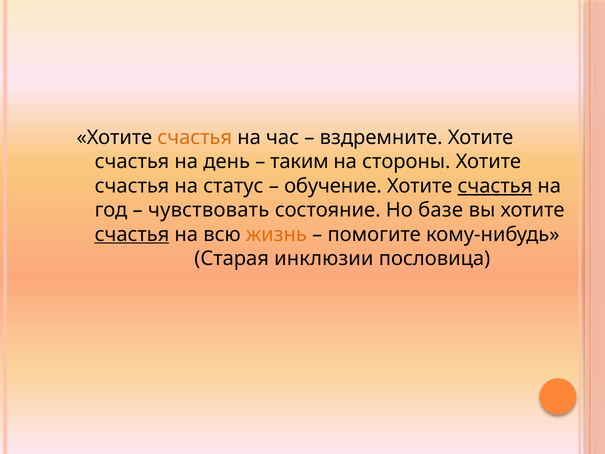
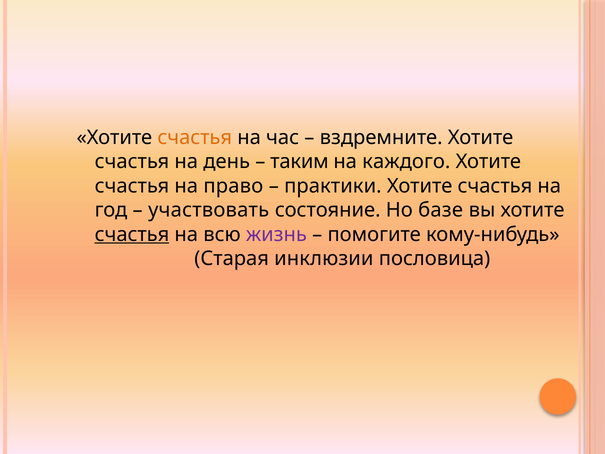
стороны: стороны -> каждого (406, 162)
статус: статус -> право (233, 186)
обучение: обучение -> практики (333, 186)
счастья underline: present -> none (495, 186)
чувствовать: чувствовать -> участвовать (209, 210)
жизнь colour: orange -> purple (276, 234)
